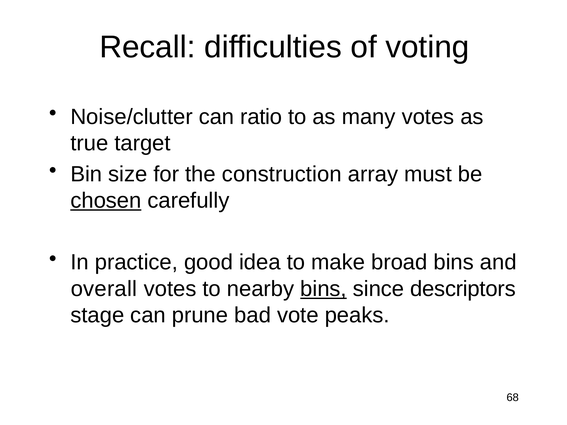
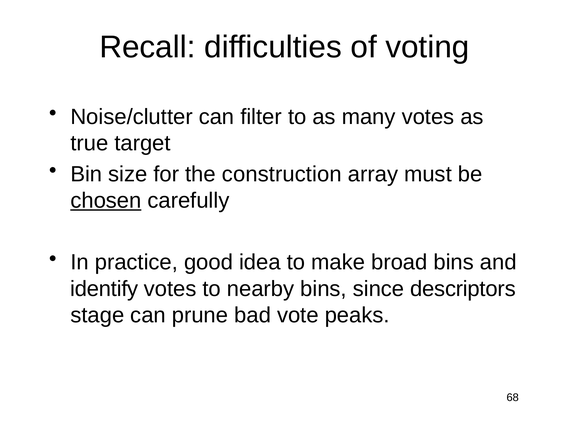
ratio: ratio -> filter (261, 117)
overall: overall -> identify (104, 289)
bins underline: present -> none (324, 289)
